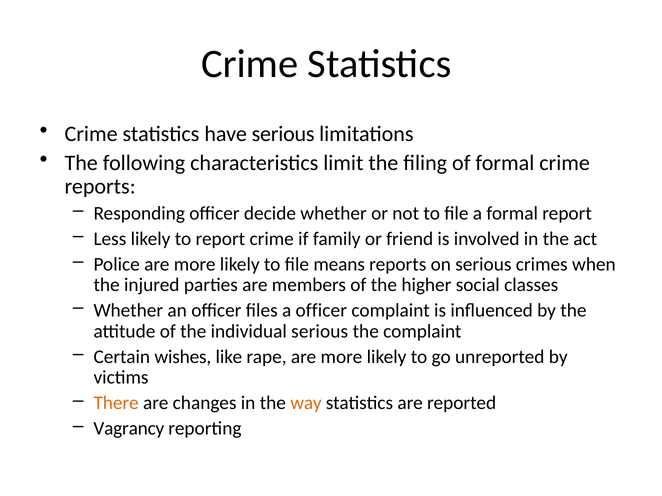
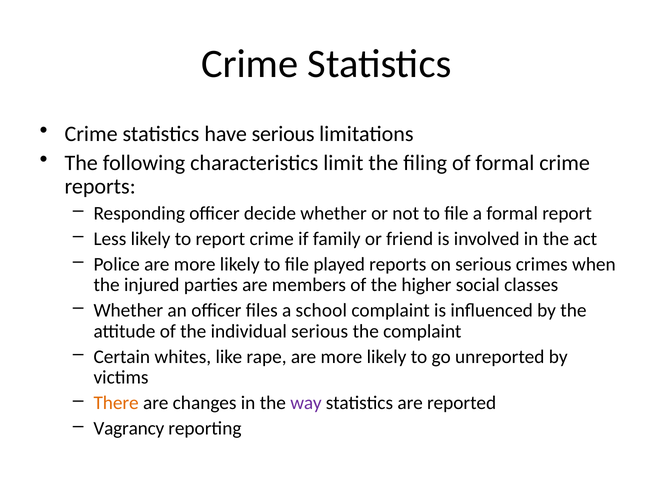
means: means -> played (339, 264)
a officer: officer -> school (321, 311)
wishes: wishes -> whites (183, 357)
way colour: orange -> purple (306, 403)
